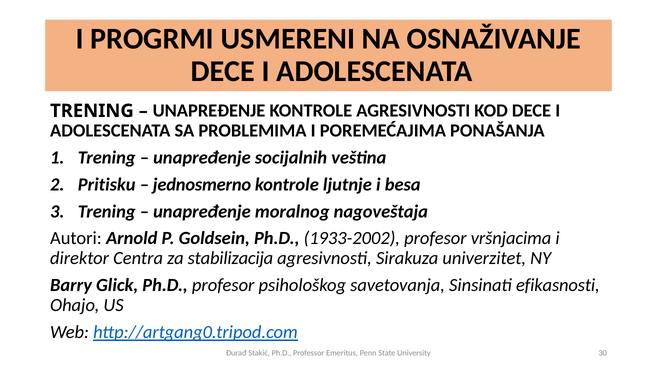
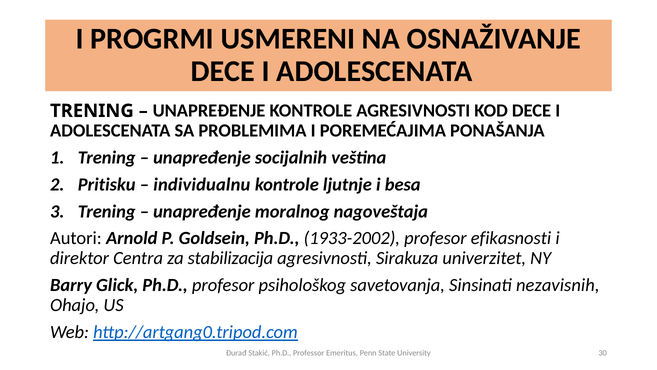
jednosmerno: jednosmerno -> individualnu (202, 184)
vršnjacima: vršnjacima -> efikasnosti (511, 238)
efikasnosti: efikasnosti -> nezavisnih (558, 285)
